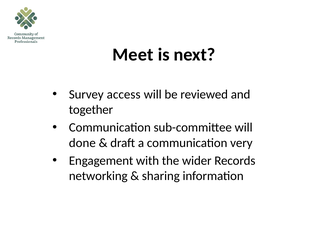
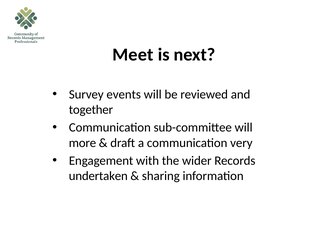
access: access -> events (124, 94)
done: done -> more (82, 143)
networking: networking -> undertaken (98, 176)
